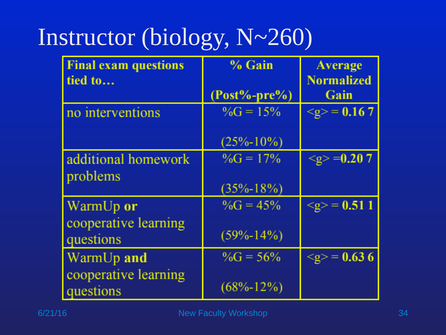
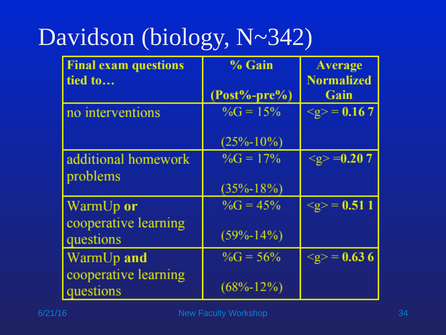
Instructor: Instructor -> Davidson (87, 37)
N~260: N~260 -> N~342 (274, 37)
